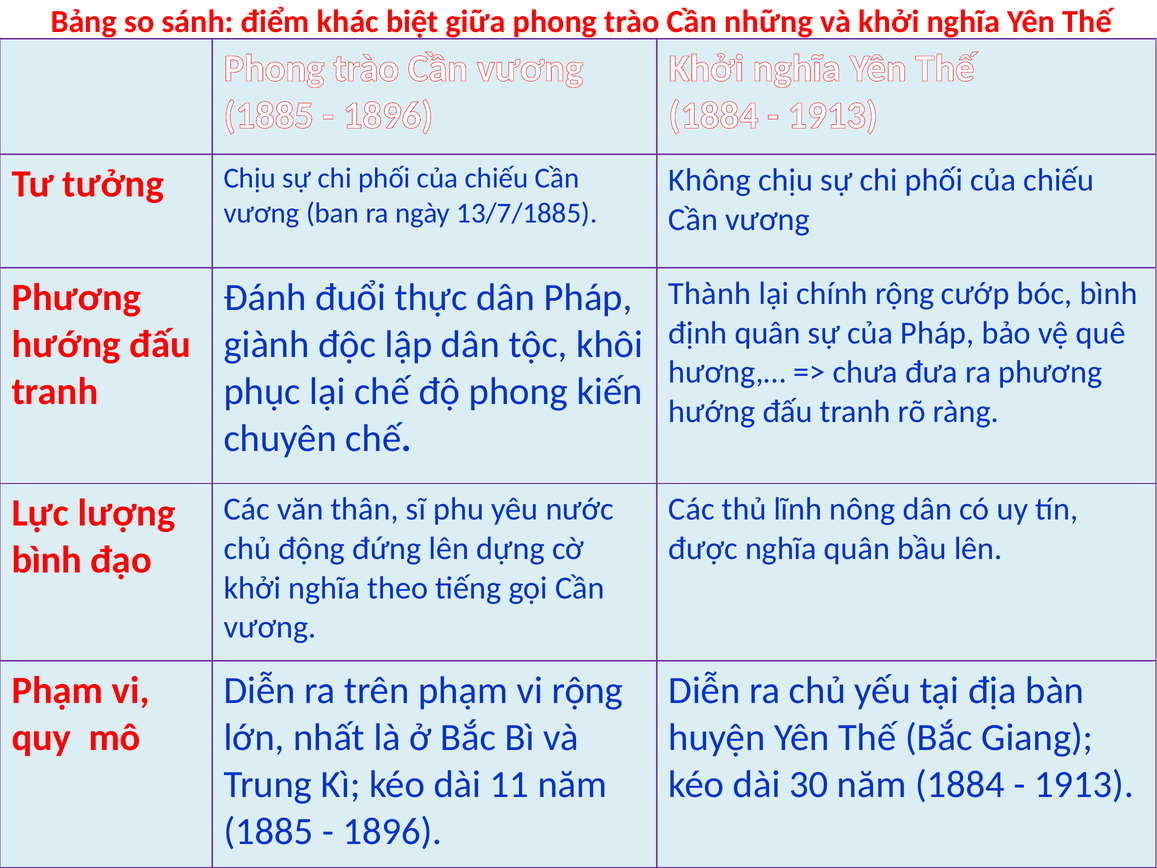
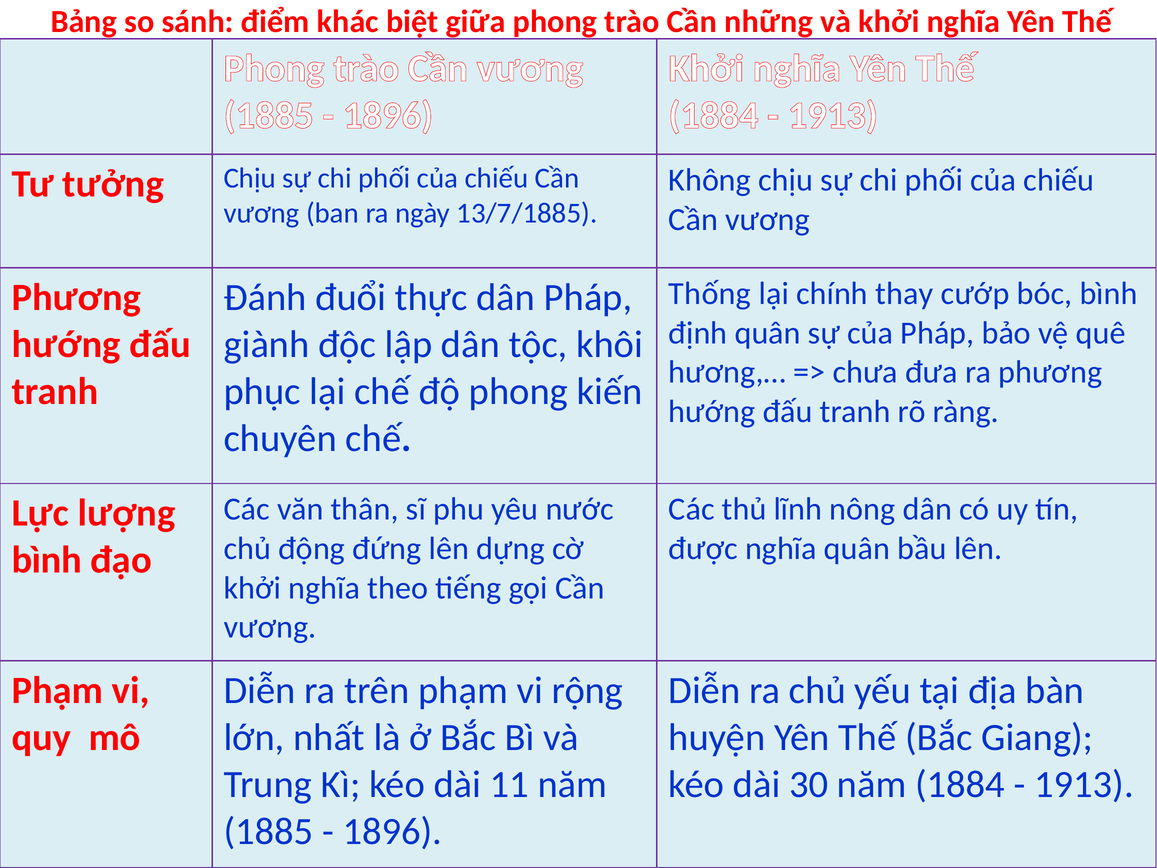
Thành: Thành -> Thống (710, 293)
chính rộng: rộng -> thay (904, 293)
